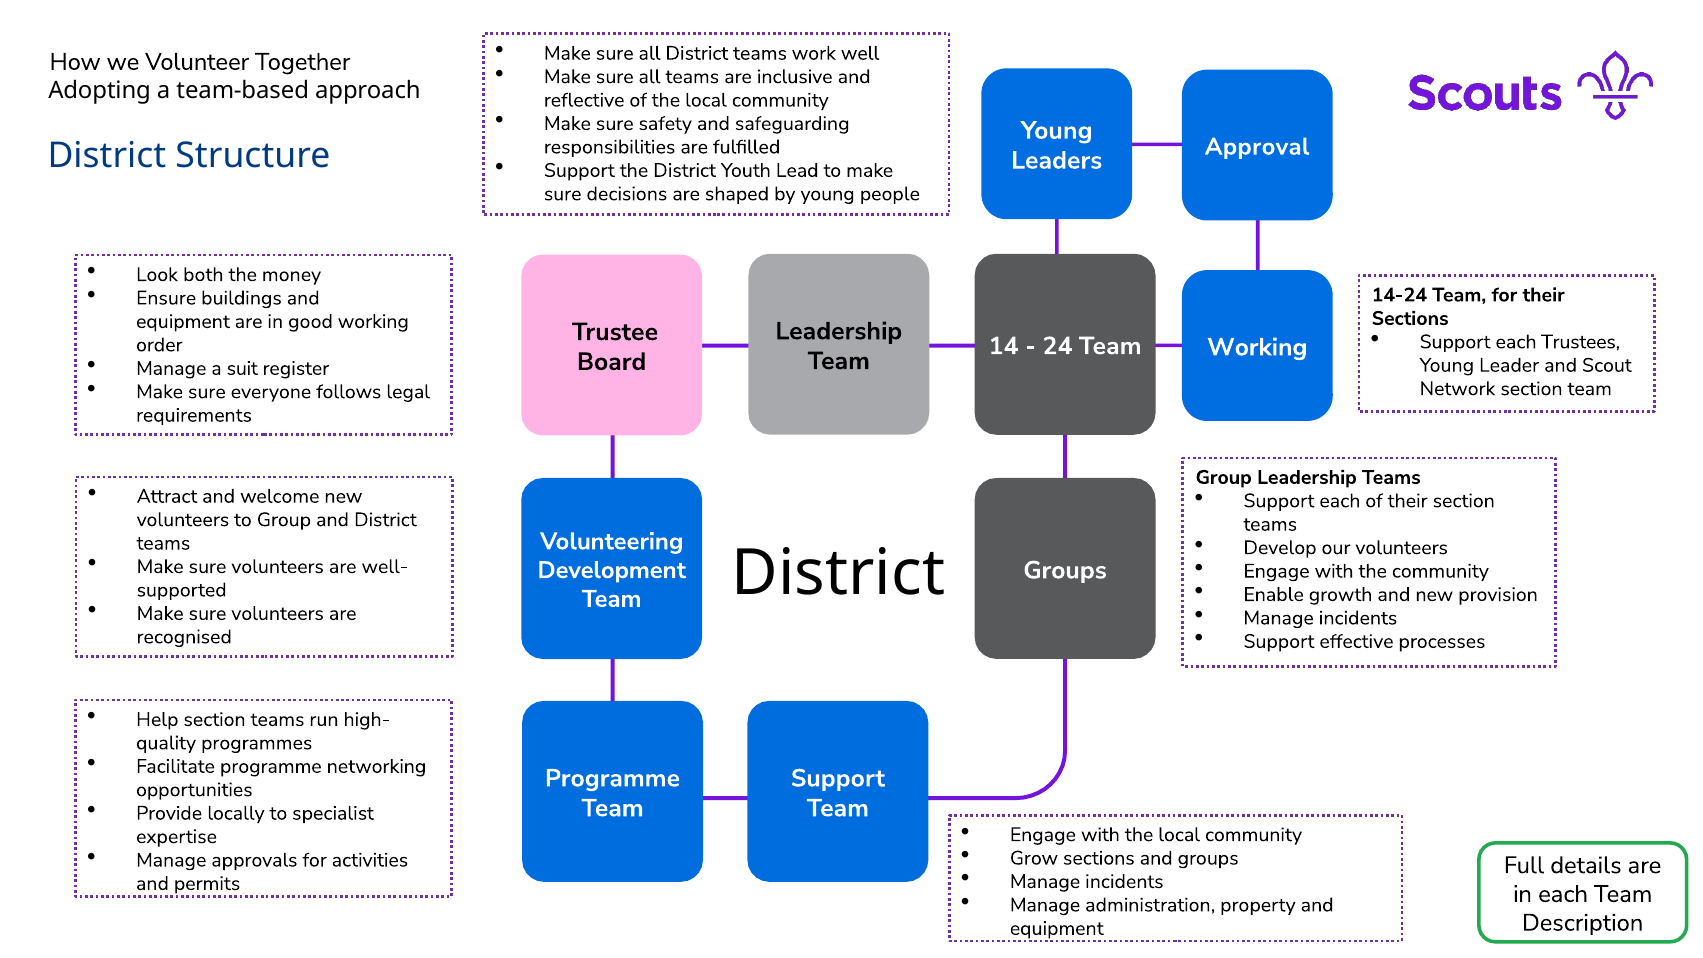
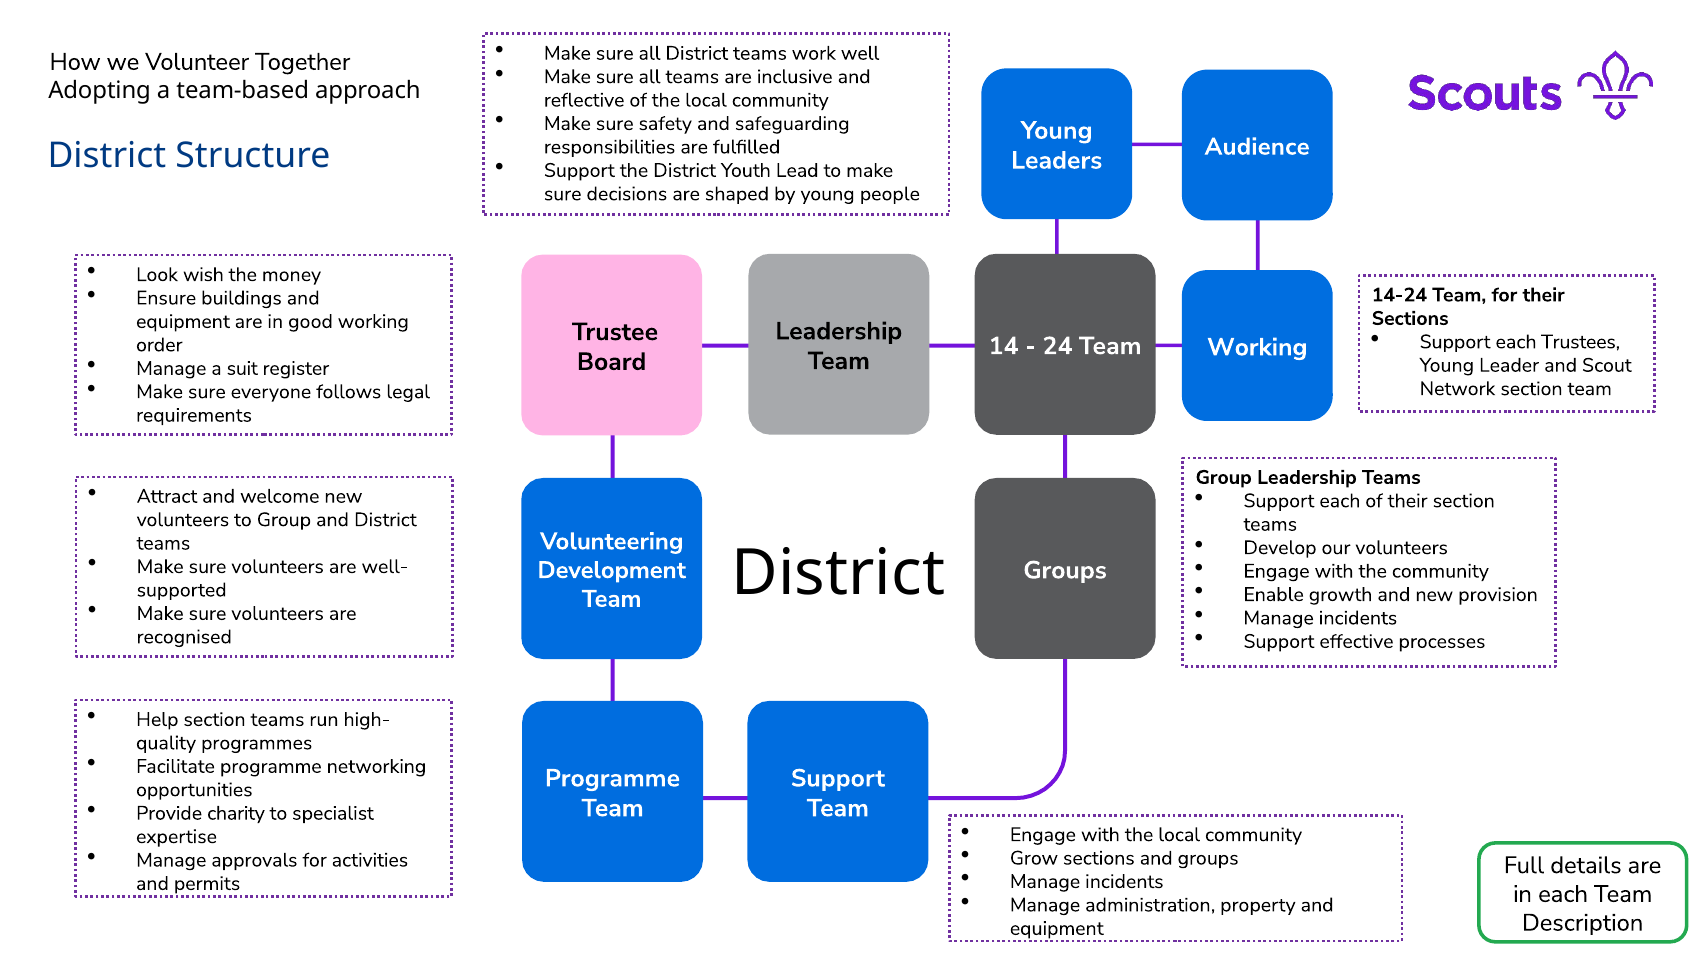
Approval: Approval -> Audience (1257, 147)
both: both -> wish (203, 275)
locally: locally -> charity (236, 813)
